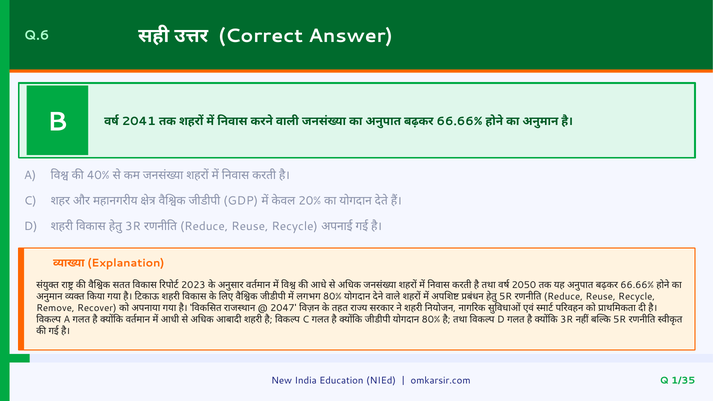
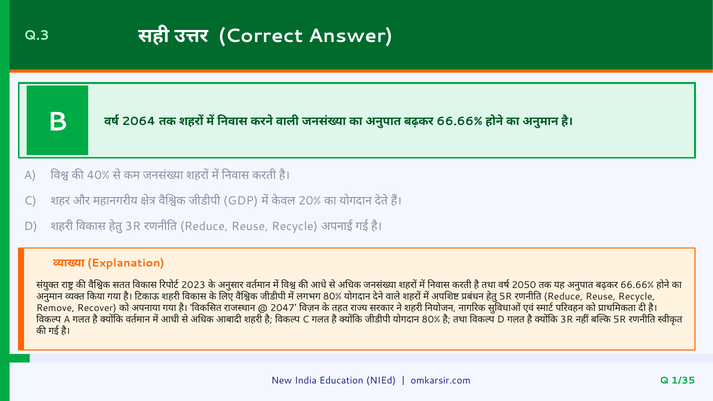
Q.6: Q.6 -> Q.3 (37, 35)
2041: 2041 -> 2064 (139, 121)
